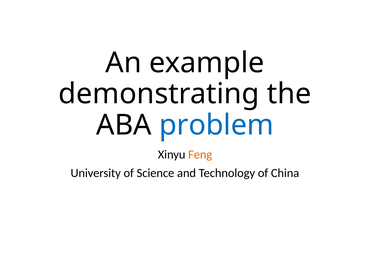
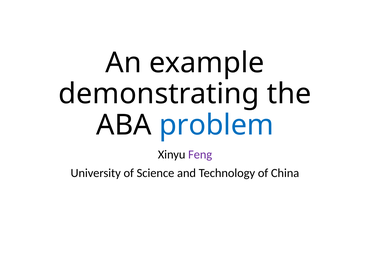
Feng colour: orange -> purple (200, 154)
